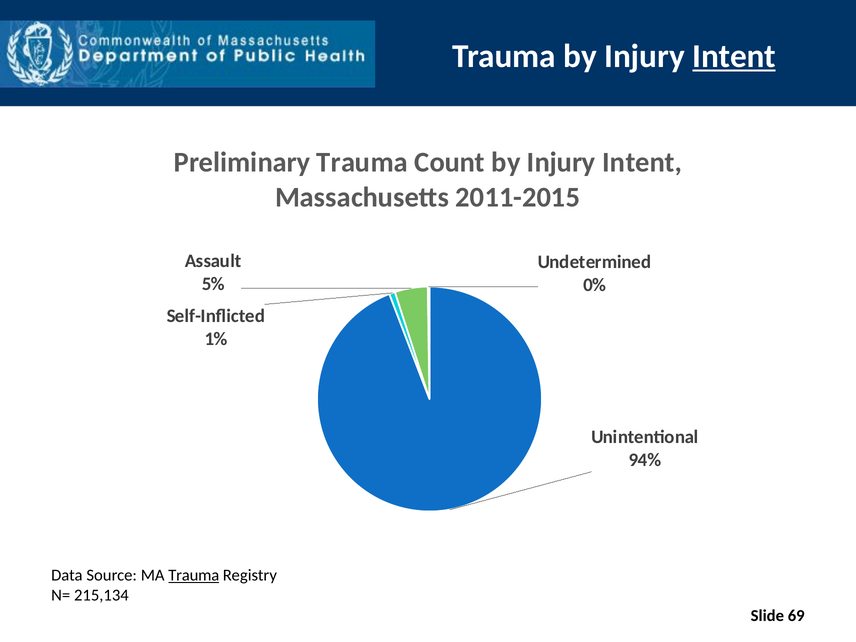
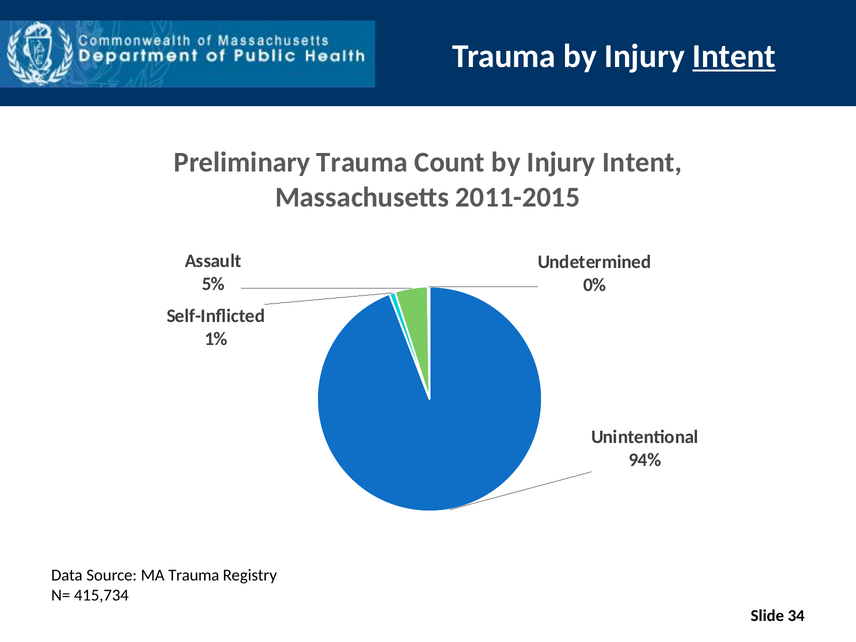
Trauma underline: present -> none (194, 575)
215,134: 215,134 -> 415,734 (101, 595)
69: 69 -> 34 (796, 616)
